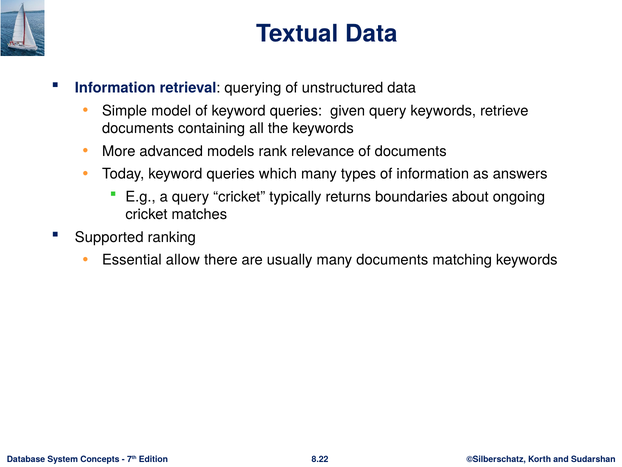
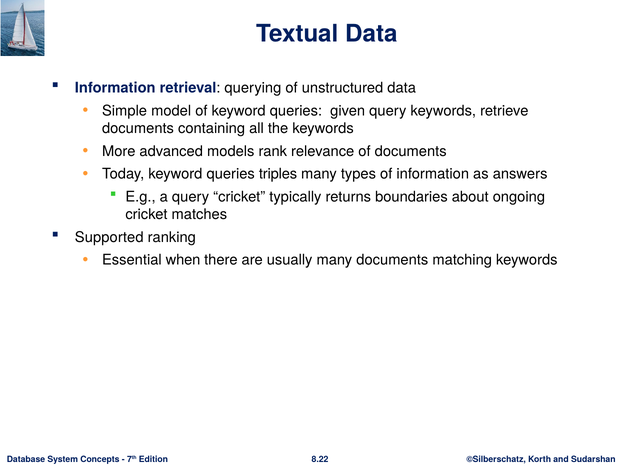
which: which -> triples (278, 174)
allow: allow -> when (183, 260)
